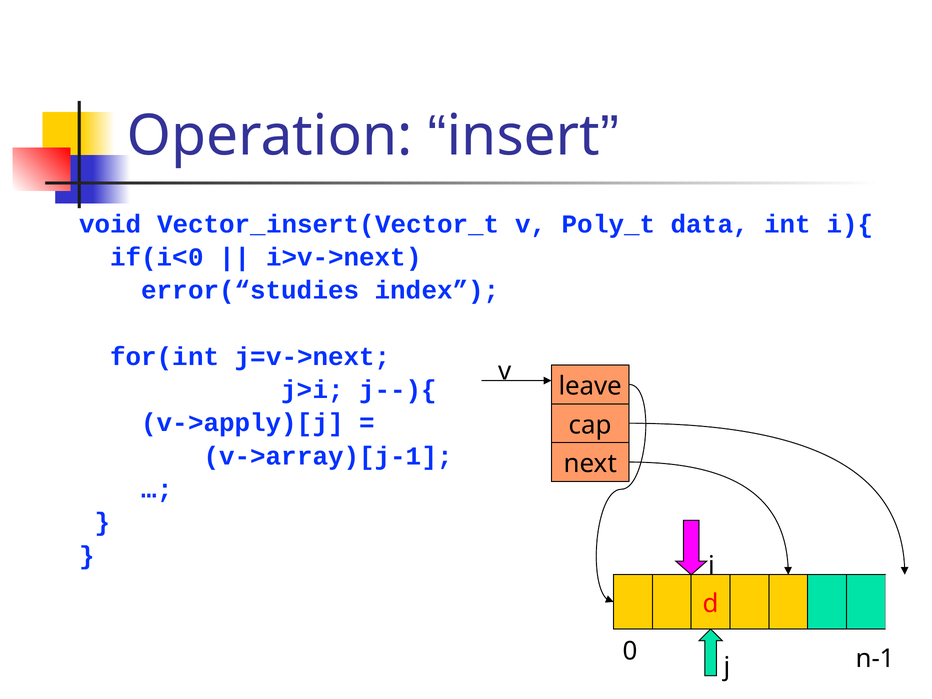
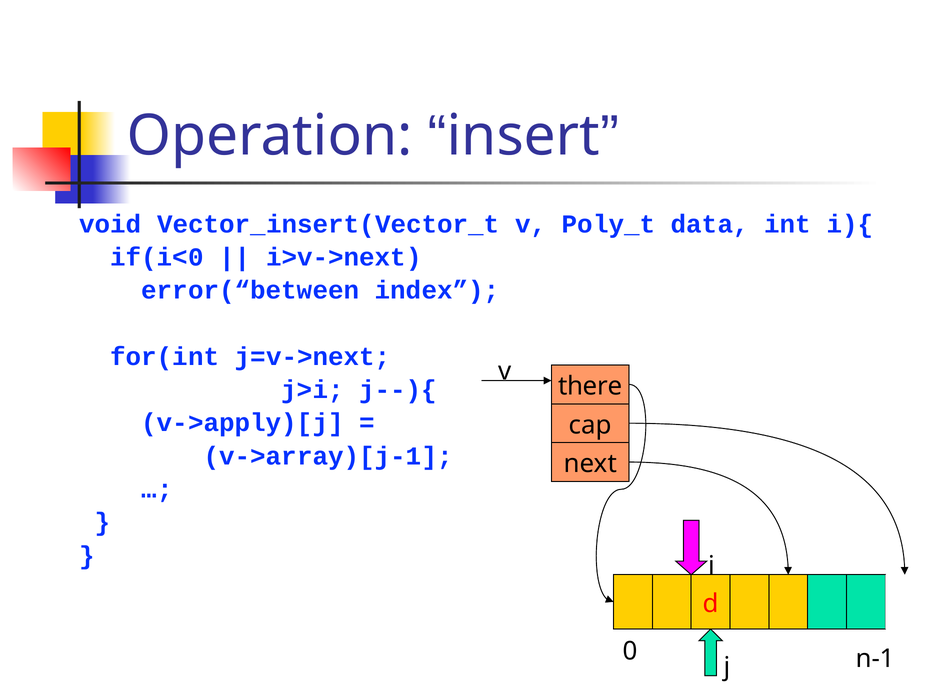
error(“studies: error(“studies -> error(“between (250, 290)
leave: leave -> there (590, 386)
